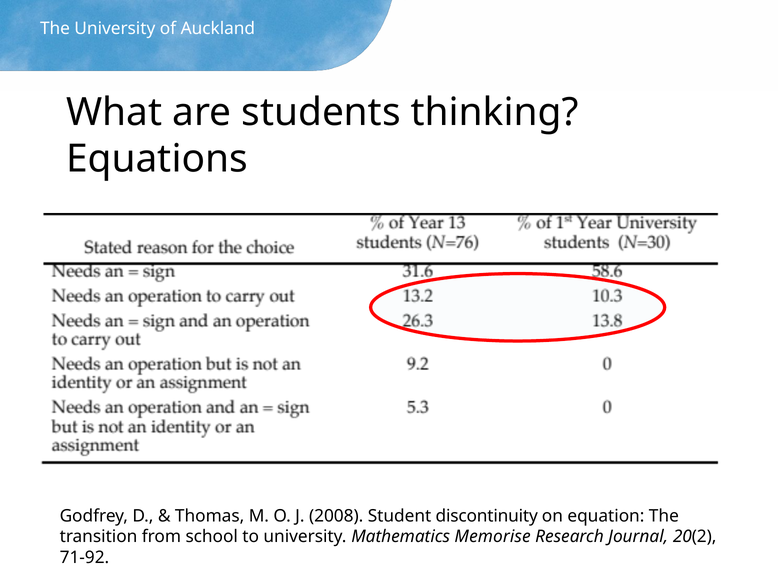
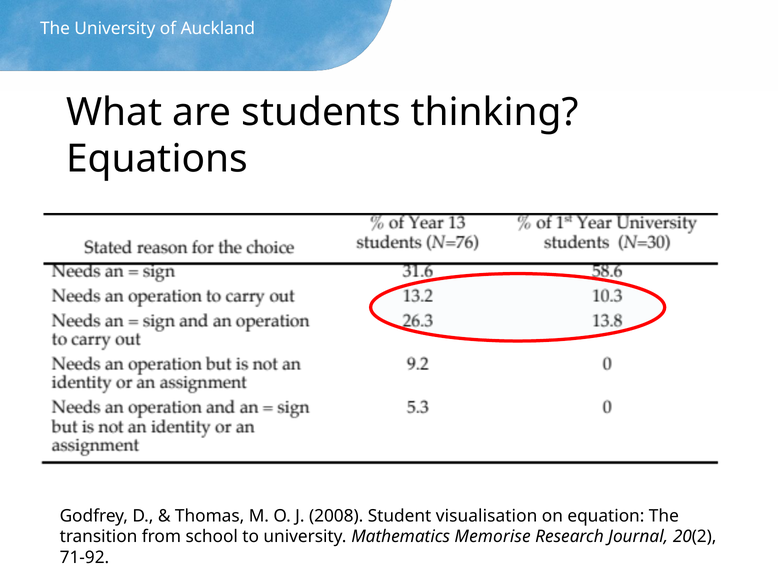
discontinuity: discontinuity -> visualisation (487, 515)
